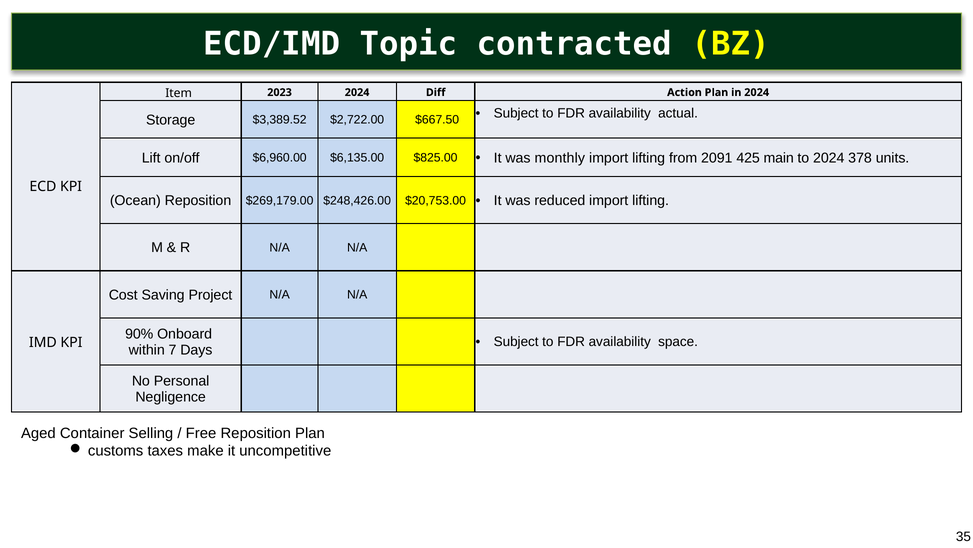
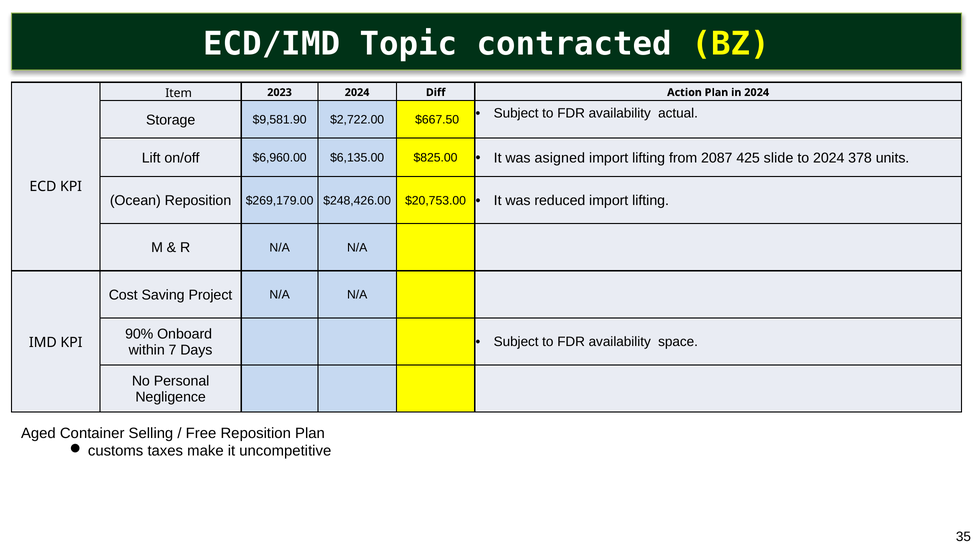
$3,389.52: $3,389.52 -> $9,581.90 (280, 120)
monthly: monthly -> asigned (560, 158)
2091: 2091 -> 2087 (717, 158)
main: main -> slide (779, 158)
